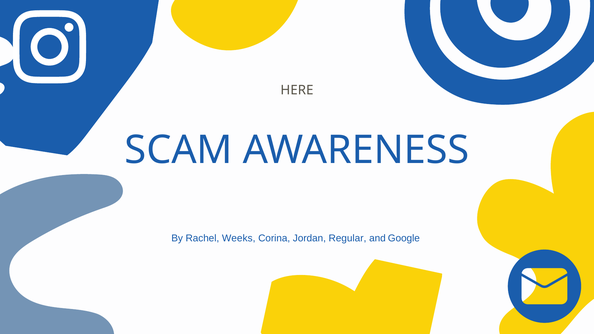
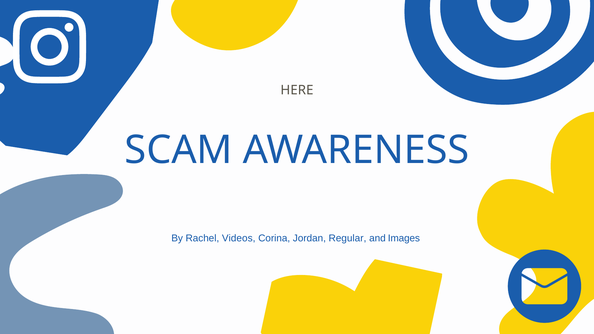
Weeks: Weeks -> Videos (239, 238)
Google: Google -> Images (404, 238)
